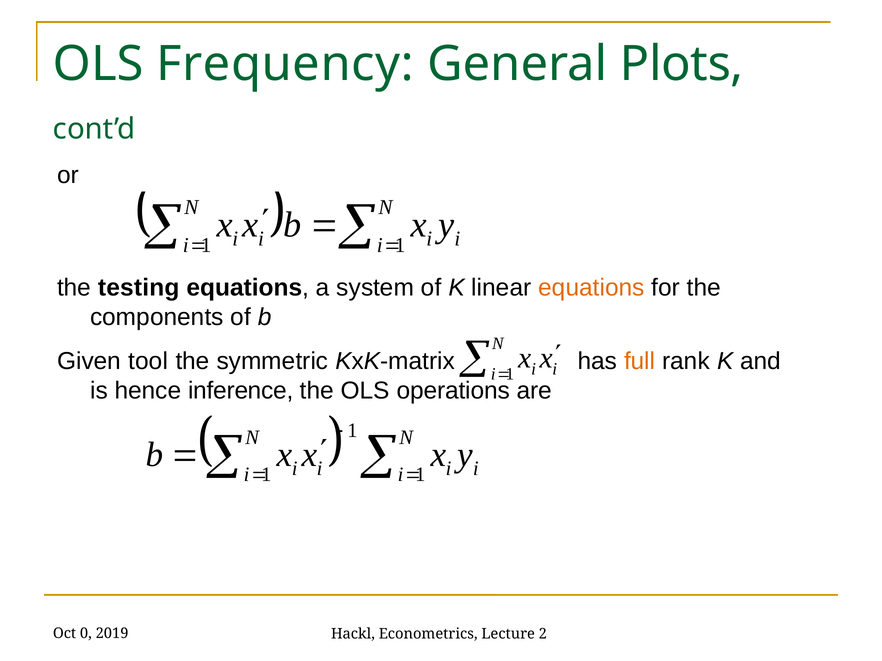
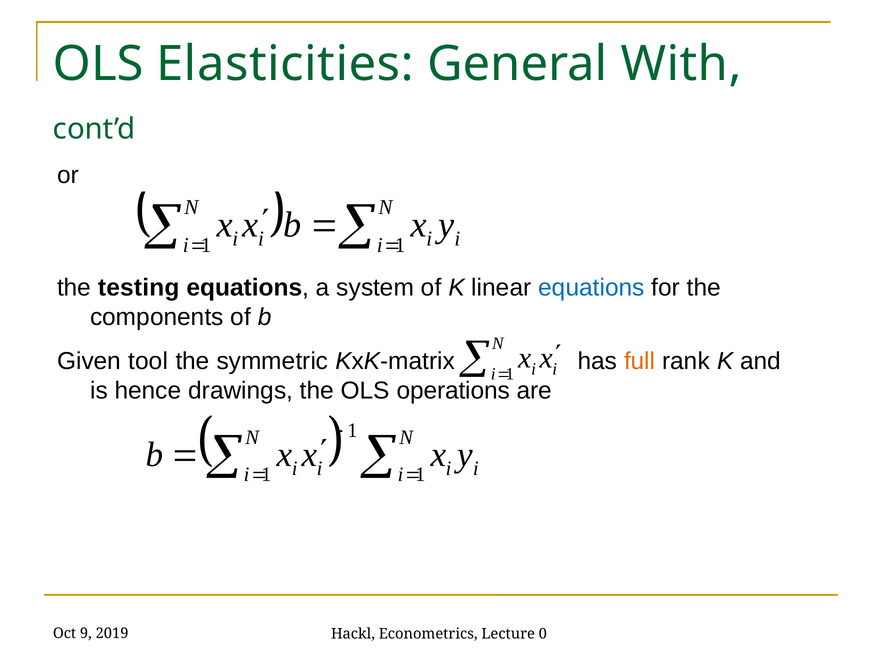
Frequency: Frequency -> Elasticities (285, 64)
Plots: Plots -> With (681, 64)
equations colour: orange -> blue (591, 288)
inference: inference -> drawings (241, 391)
0: 0 -> 9 (86, 634)
2: 2 -> 0 (543, 635)
